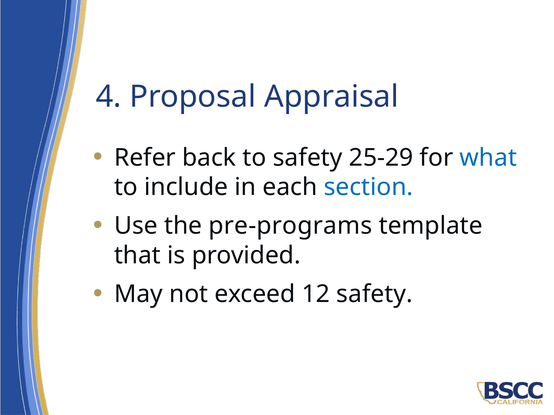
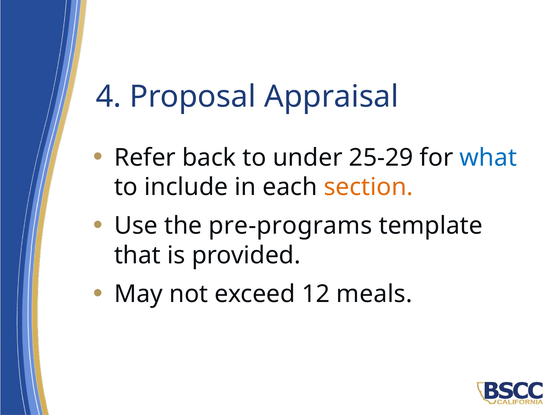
to safety: safety -> under (308, 158)
section colour: blue -> orange (368, 187)
12 safety: safety -> meals (374, 295)
